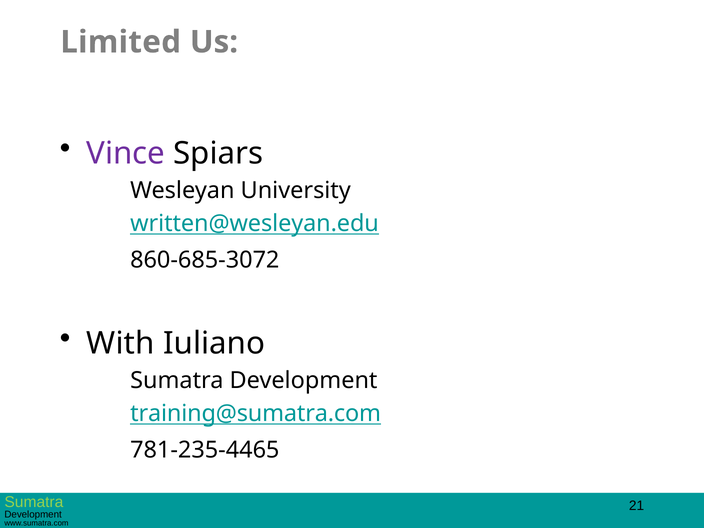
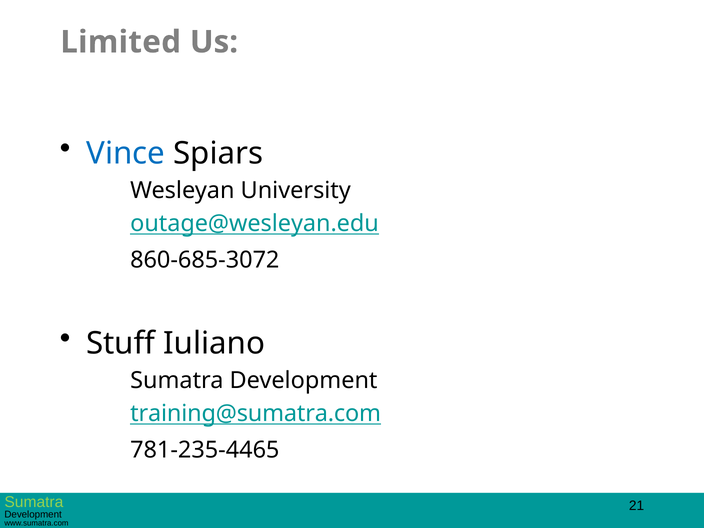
Vince colour: purple -> blue (126, 154)
written@wesleyan.edu: written@wesleyan.edu -> outage@wesleyan.edu (255, 223)
With: With -> Stuff (121, 344)
